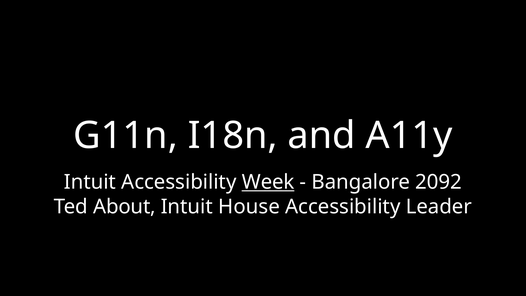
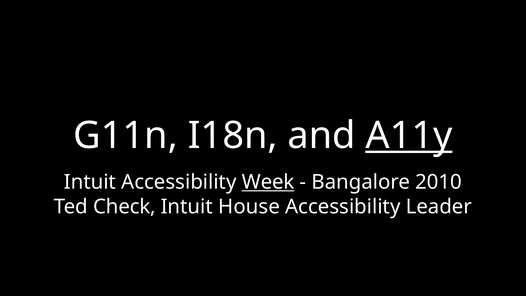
A11y underline: none -> present (409, 135)
2092: 2092 -> 2010 (439, 182)
About: About -> Check (124, 207)
